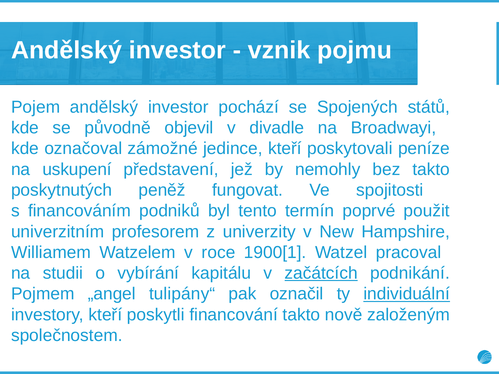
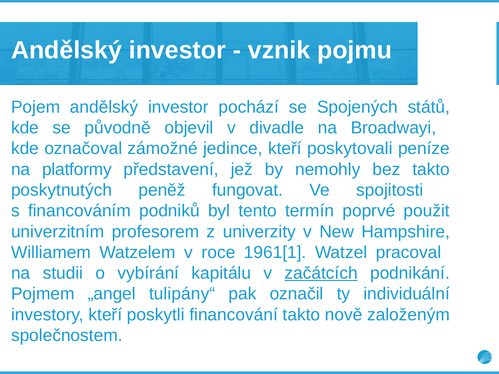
uskupení: uskupení -> platformy (77, 169)
1900[1: 1900[1 -> 1961[1 (275, 253)
individuální underline: present -> none (407, 294)
